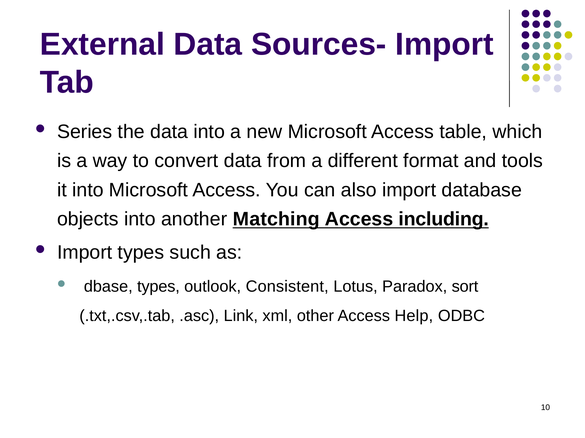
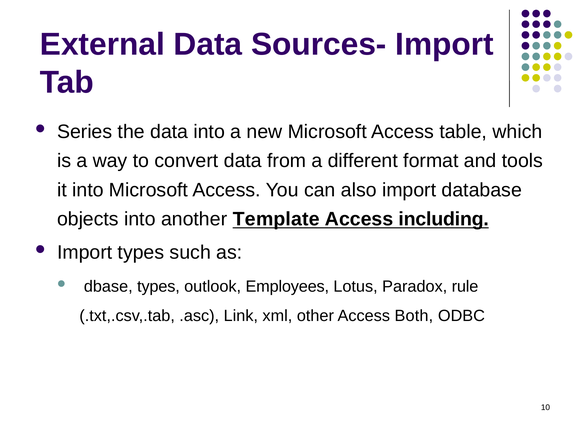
Matching: Matching -> Template (276, 220)
Consistent: Consistent -> Employees (287, 287)
sort: sort -> rule (465, 287)
Help: Help -> Both (414, 316)
